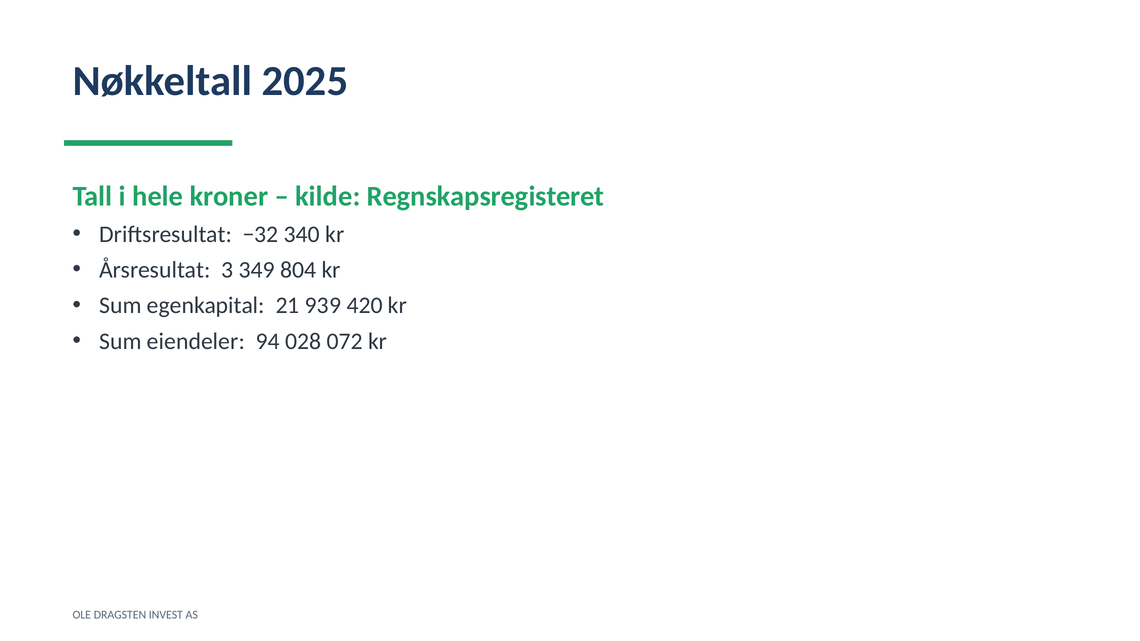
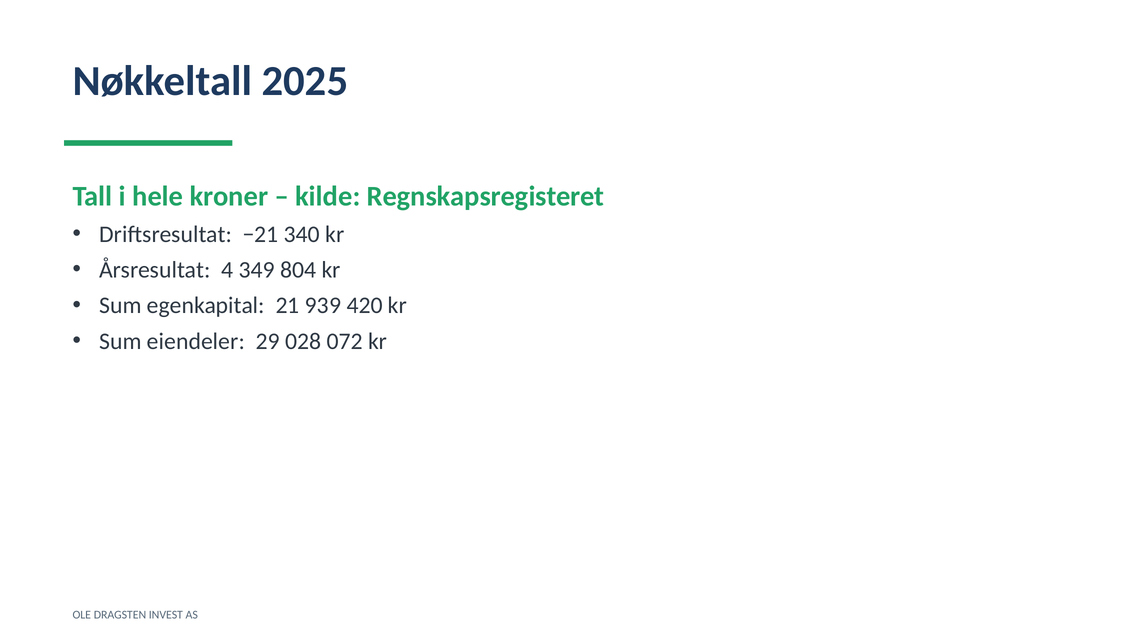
−32: −32 -> −21 (261, 234)
3: 3 -> 4 (227, 270)
94: 94 -> 29 (268, 341)
